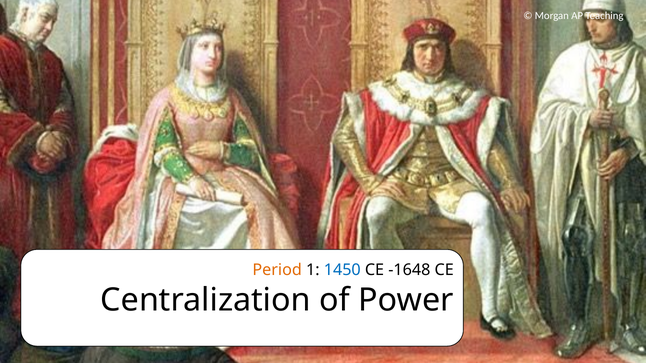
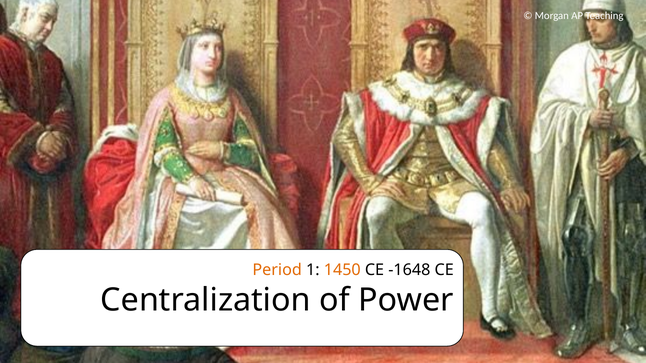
1450 colour: blue -> orange (342, 270)
